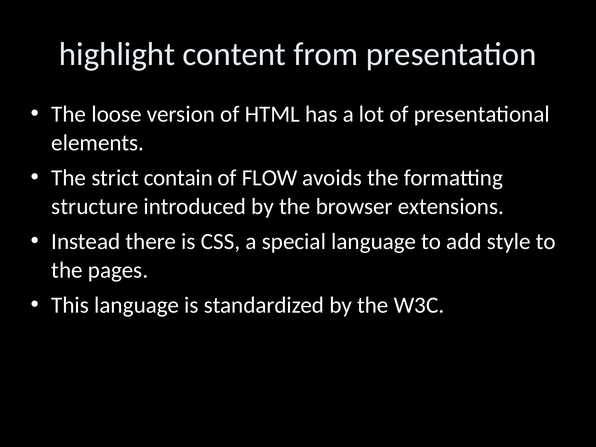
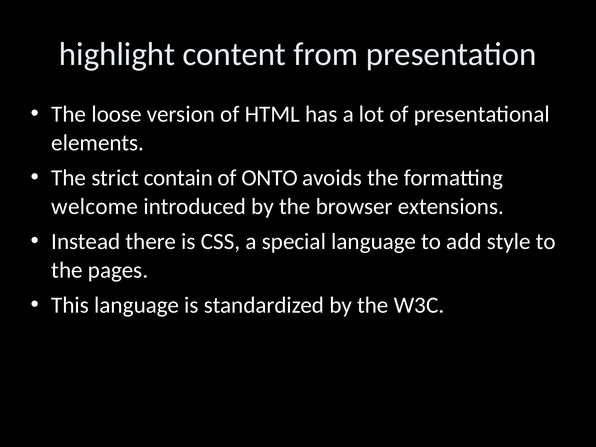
FLOW: FLOW -> ONTO (270, 178)
structure: structure -> welcome (95, 207)
